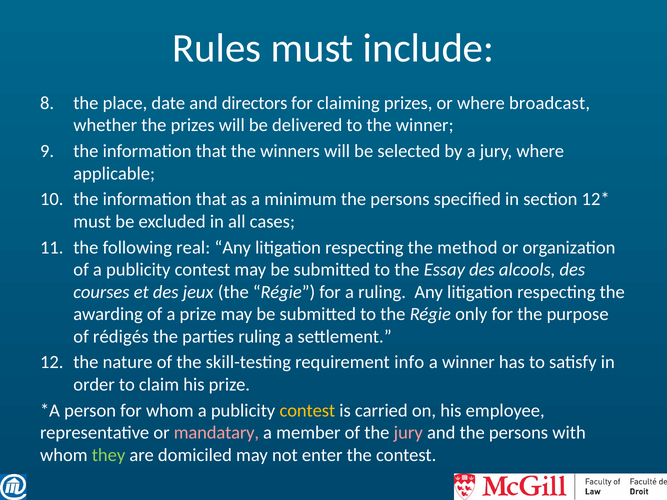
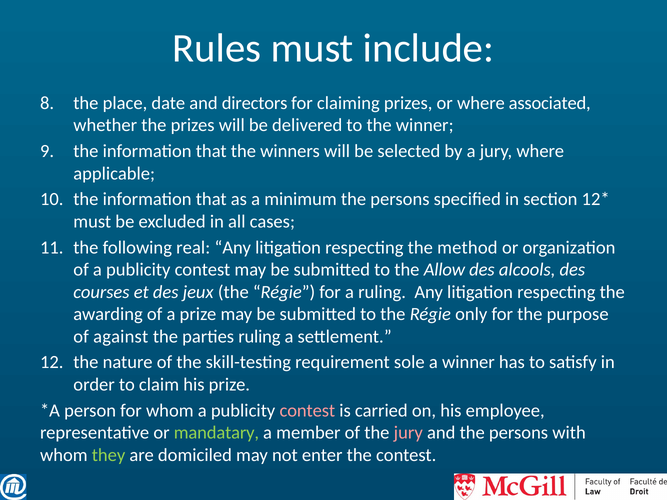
broadcast: broadcast -> associated (550, 103)
Essay: Essay -> Allow (444, 270)
rédigés: rédigés -> against (121, 337)
info: info -> sole (409, 363)
contest colour: yellow -> pink (307, 411)
mandatary colour: pink -> light green (216, 433)
